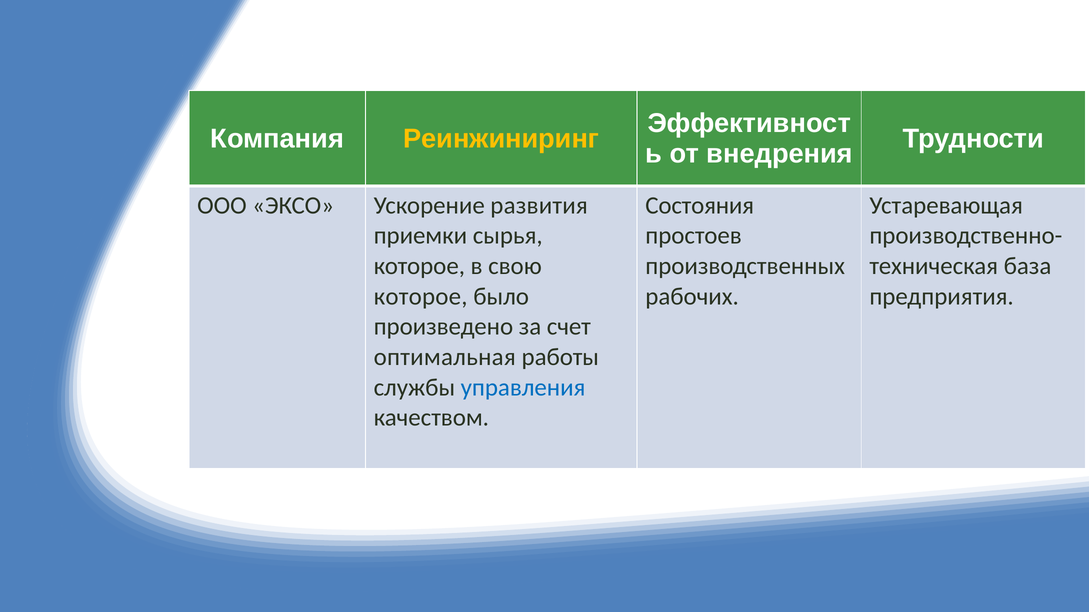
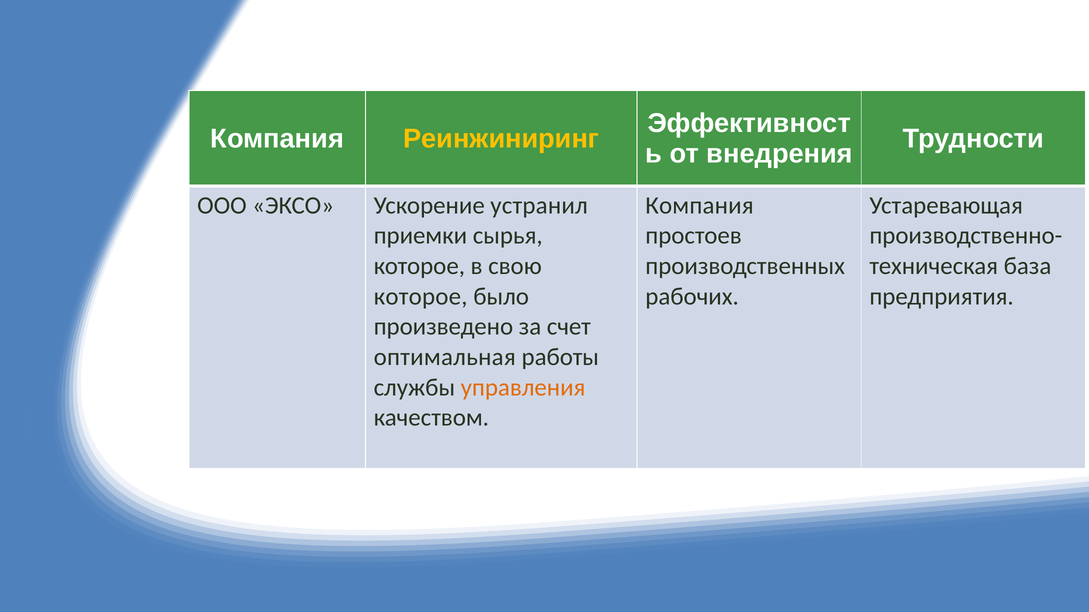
развития: развития -> устранил (539, 206)
Состояния: Состояния -> Компания (700, 206)
управления colour: blue -> orange (523, 388)
